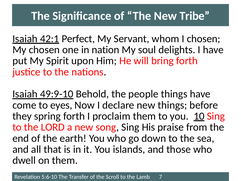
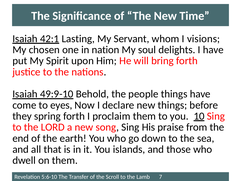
Tribe: Tribe -> Time (195, 16)
Perfect: Perfect -> Lasting (78, 39)
I chosen: chosen -> visions (204, 39)
